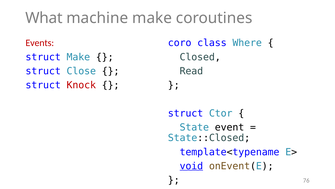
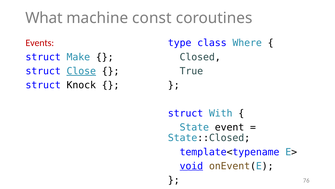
machine make: make -> const (152, 18)
coro: coro -> type (180, 43)
Close underline: none -> present (81, 71)
Read: Read -> True (191, 71)
Knock colour: red -> black (81, 85)
Ctor: Ctor -> With (221, 113)
